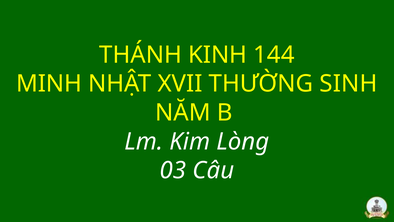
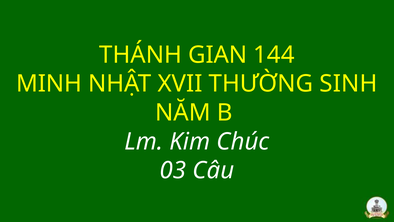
KINH: KINH -> GIAN (218, 55)
Lòng: Lòng -> Chúc (243, 141)
